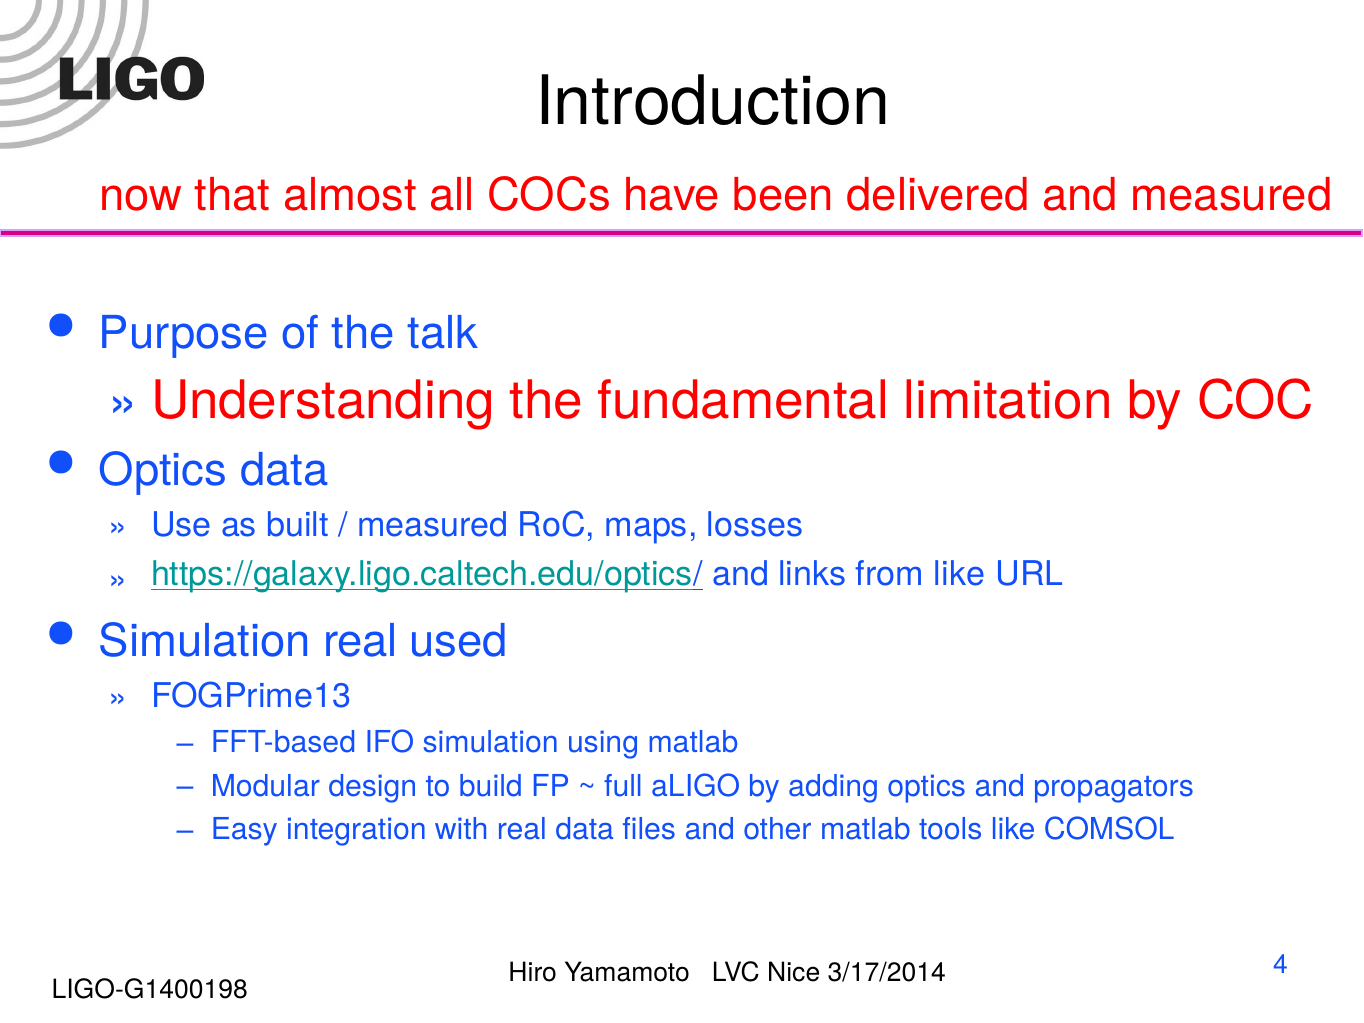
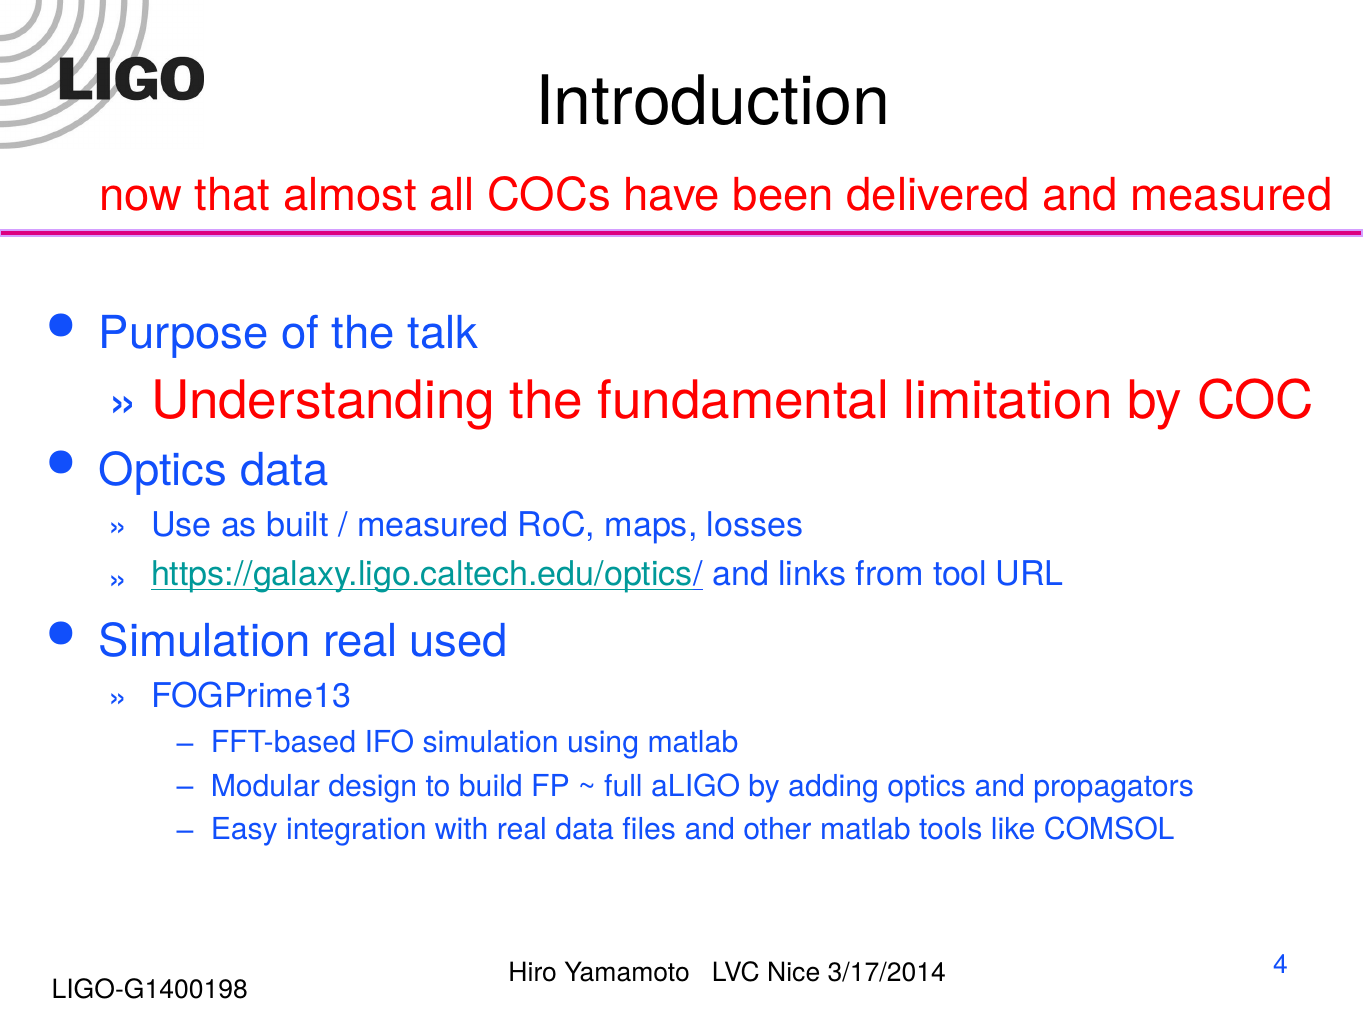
from like: like -> tool (960, 574)
